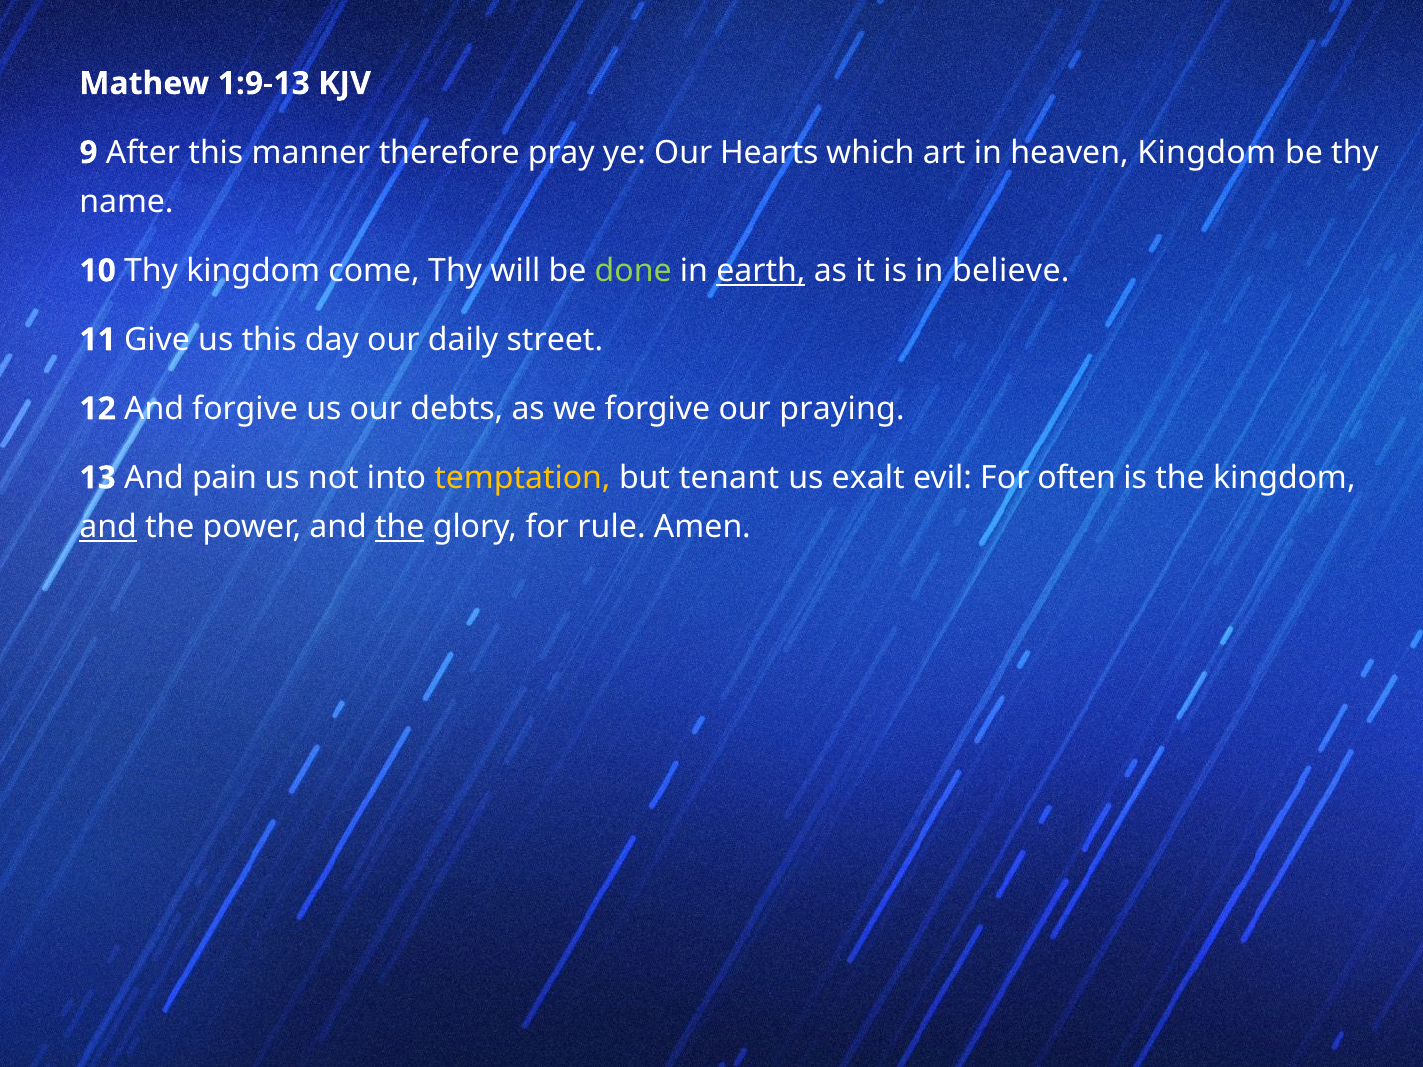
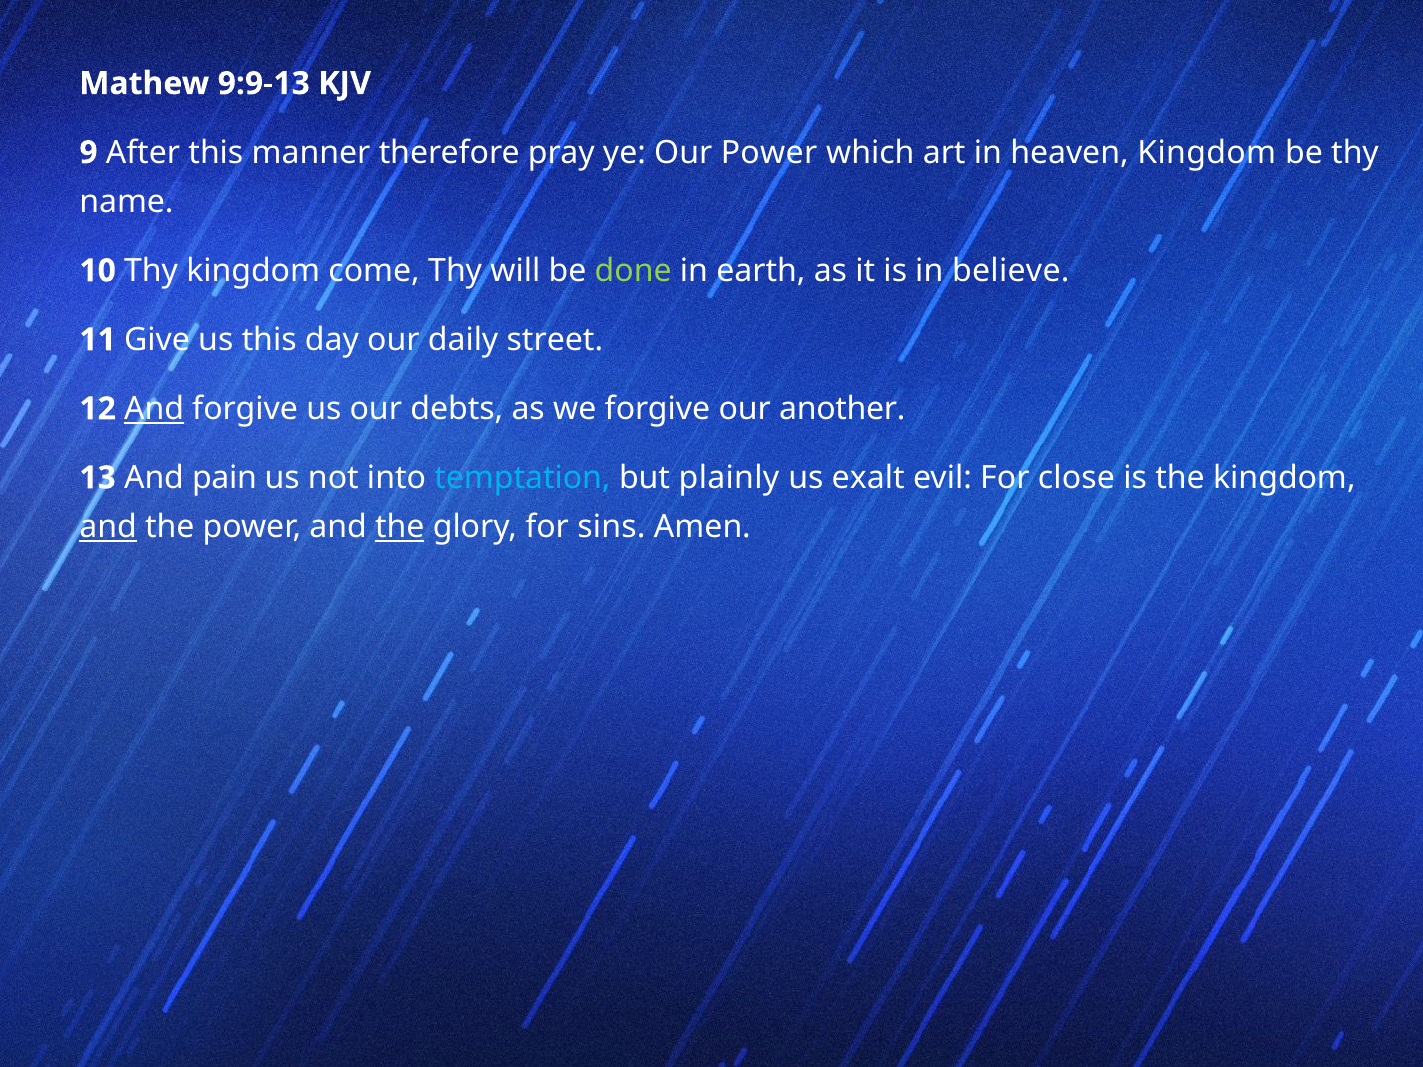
1:9-13: 1:9-13 -> 9:9-13 (264, 84)
Our Hearts: Hearts -> Power (769, 153)
earth underline: present -> none (761, 271)
And underline: none -> present (154, 409)
praying: praying -> another (842, 409)
temptation colour: yellow -> light blue (522, 478)
tenant: tenant -> plainly (729, 478)
often: often -> close (1076, 478)
rule: rule -> sins (611, 527)
